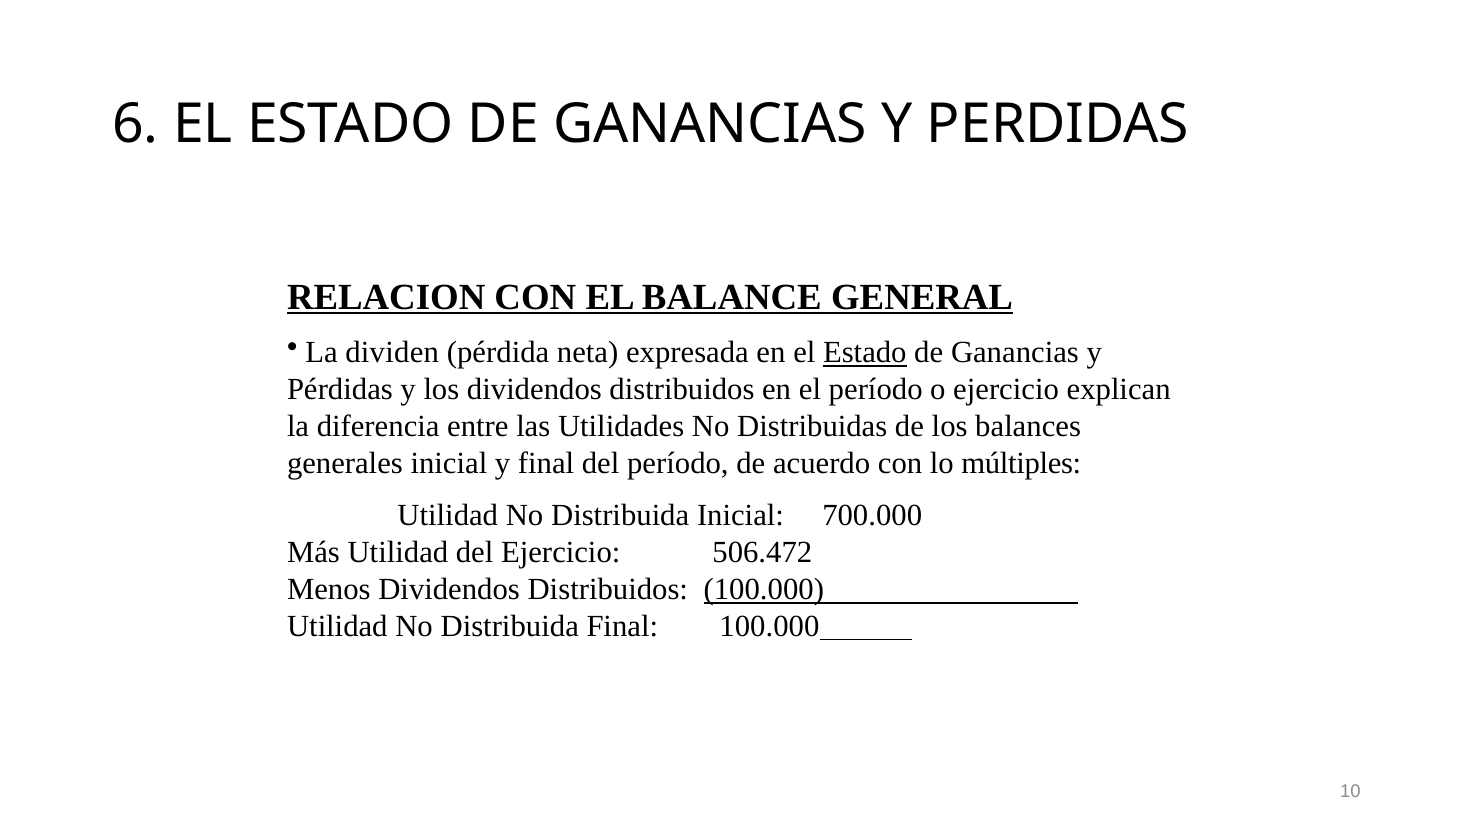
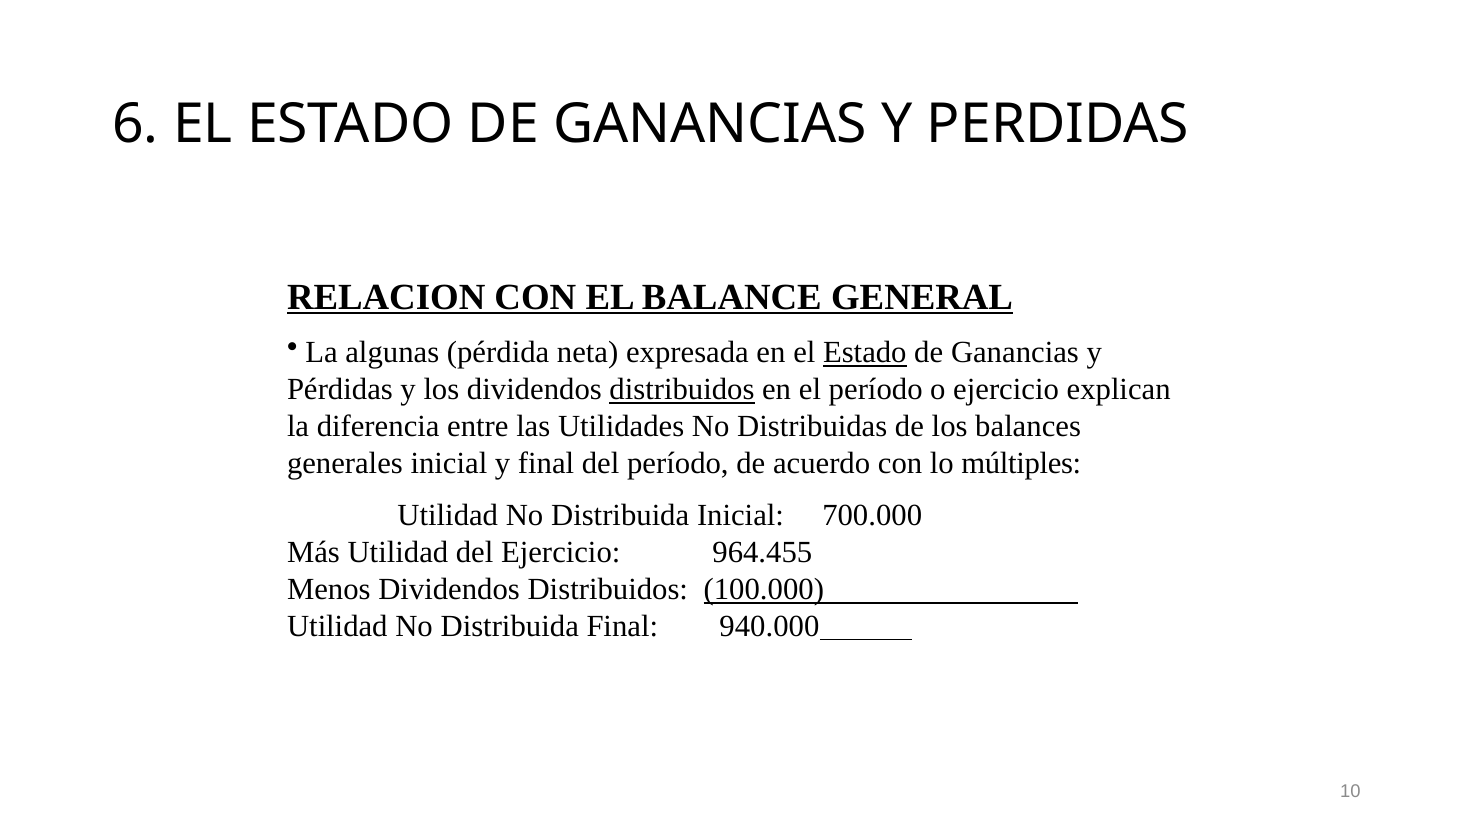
dividen: dividen -> algunas (392, 352)
distribuidos underline: none -> present (682, 389)
506.472: 506.472 -> 964.455 (762, 552)
Final 100.000: 100.000 -> 940.000 (769, 626)
